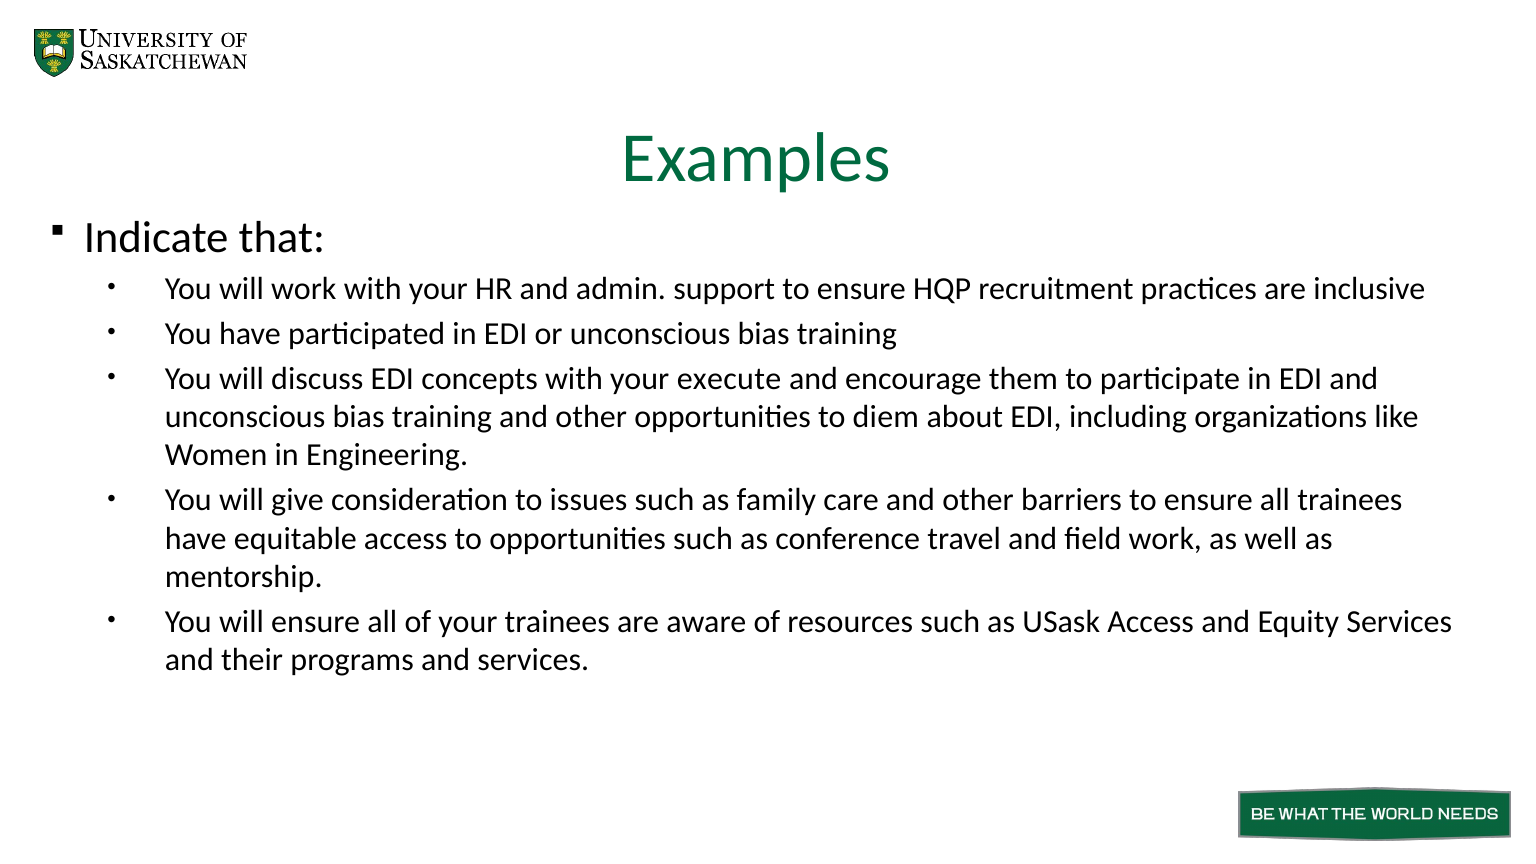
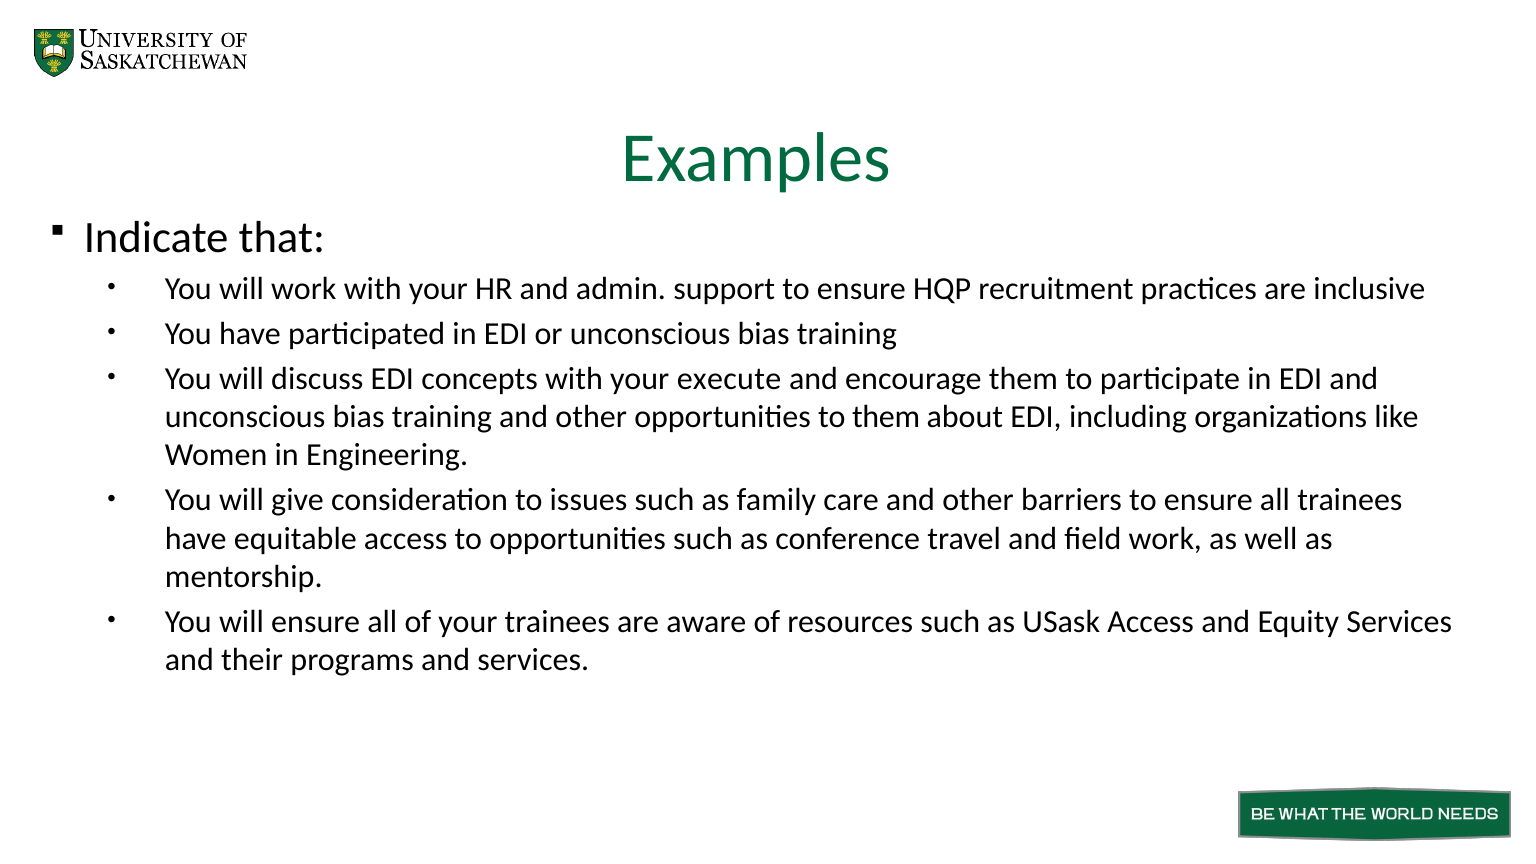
to diem: diem -> them (886, 417)
